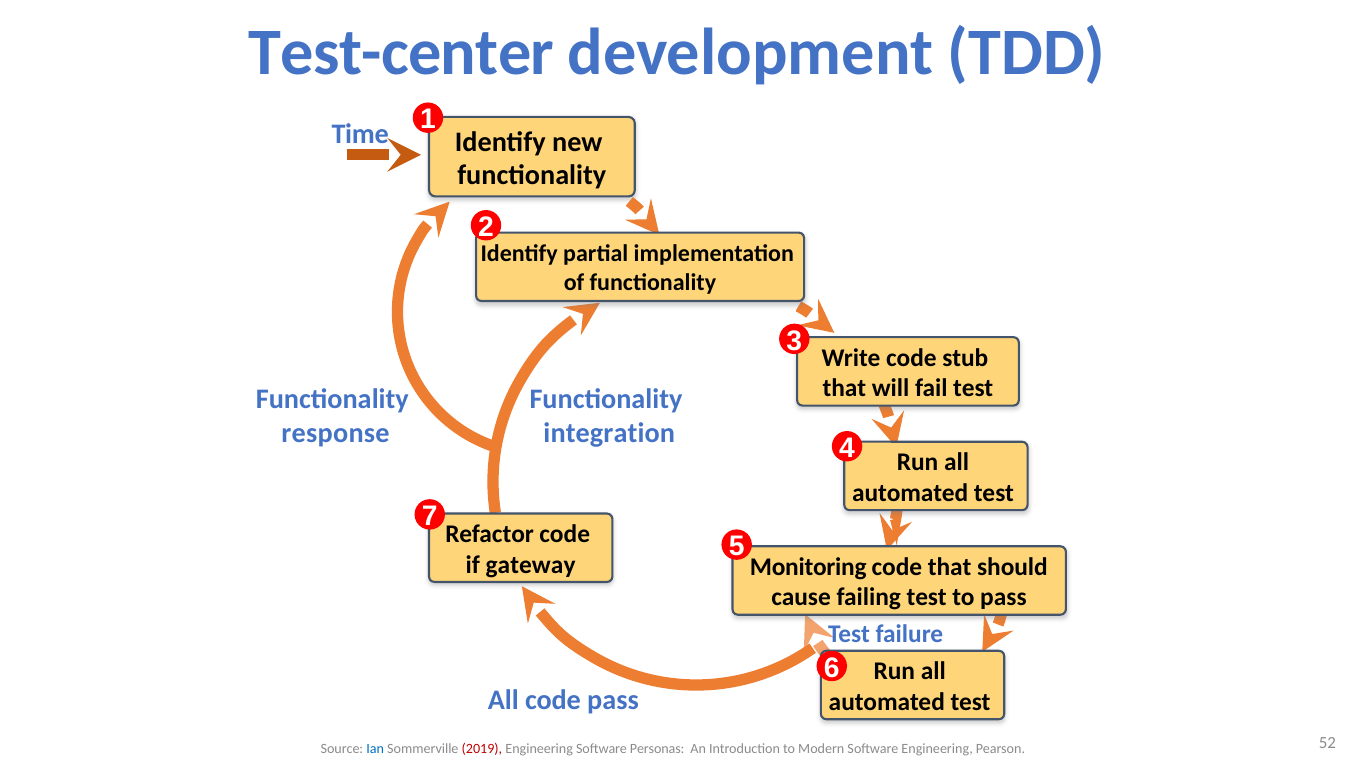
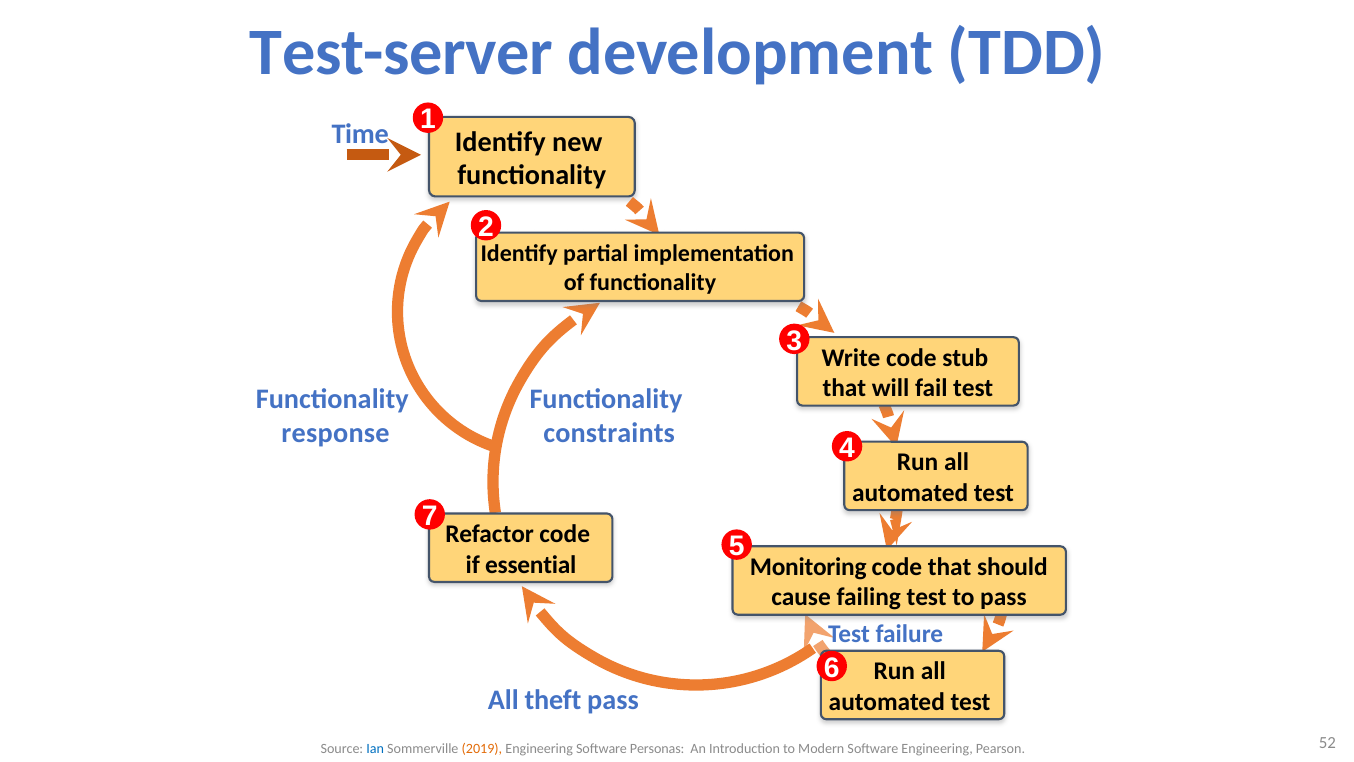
Test-center: Test-center -> Test-server (401, 52)
integration: integration -> constraints (609, 433)
gateway: gateway -> essential (531, 564)
All code: code -> theft (553, 700)
2019 colour: red -> orange (482, 748)
